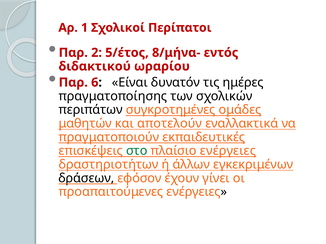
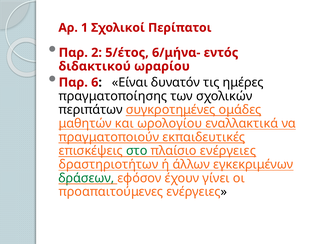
8/μήνα-: 8/μήνα- -> 6/μήνα- (176, 53)
αποτελούν: αποτελούν -> ωρολογίου (170, 124)
δράσεων colour: black -> green (86, 178)
